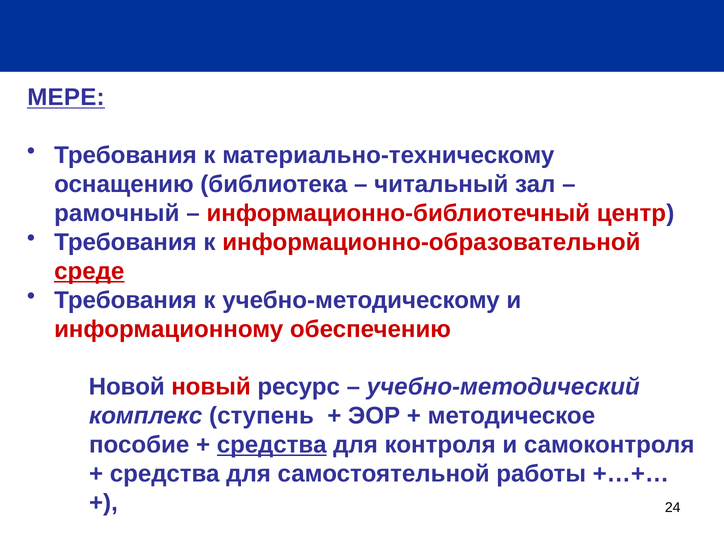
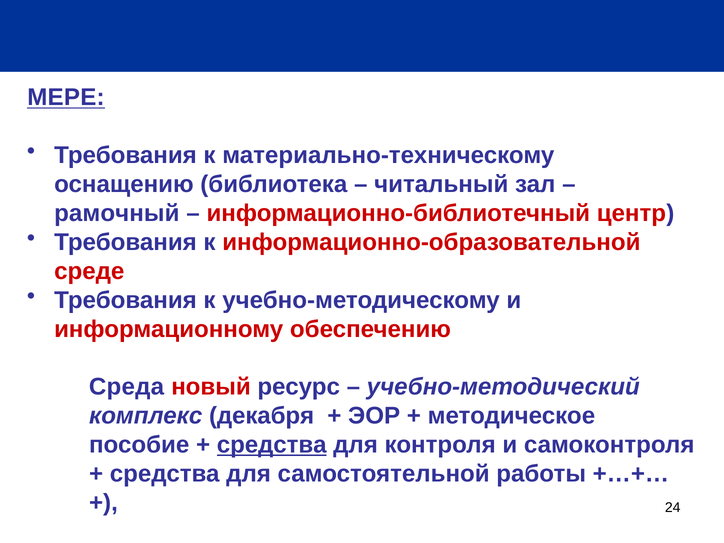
среде underline: present -> none (89, 271)
Новой: Новой -> Среда (127, 387)
ступень: ступень -> декабря (262, 416)
